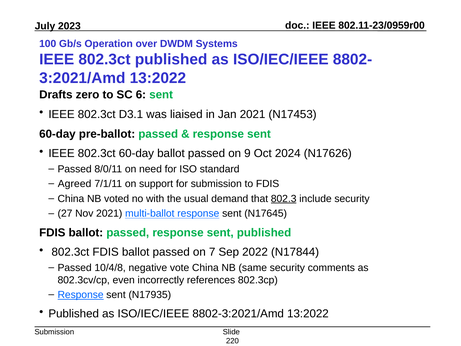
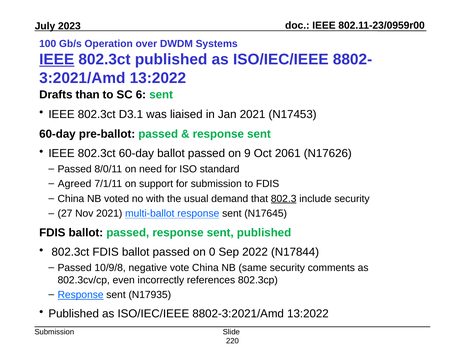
IEEE underline: none -> present (57, 59)
zero: zero -> than (88, 95)
2024: 2024 -> 2061 (288, 153)
7: 7 -> 0 (212, 252)
10/4/8: 10/4/8 -> 10/9/8 (110, 267)
